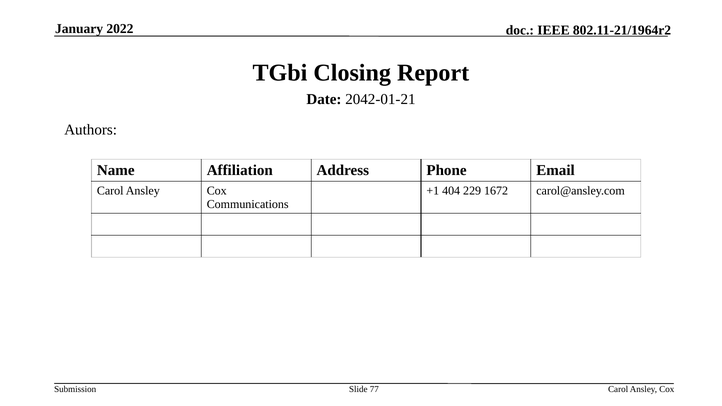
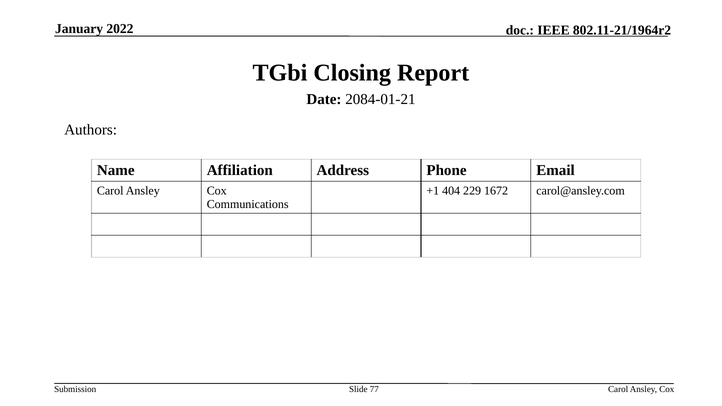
2042-01-21: 2042-01-21 -> 2084-01-21 (380, 99)
